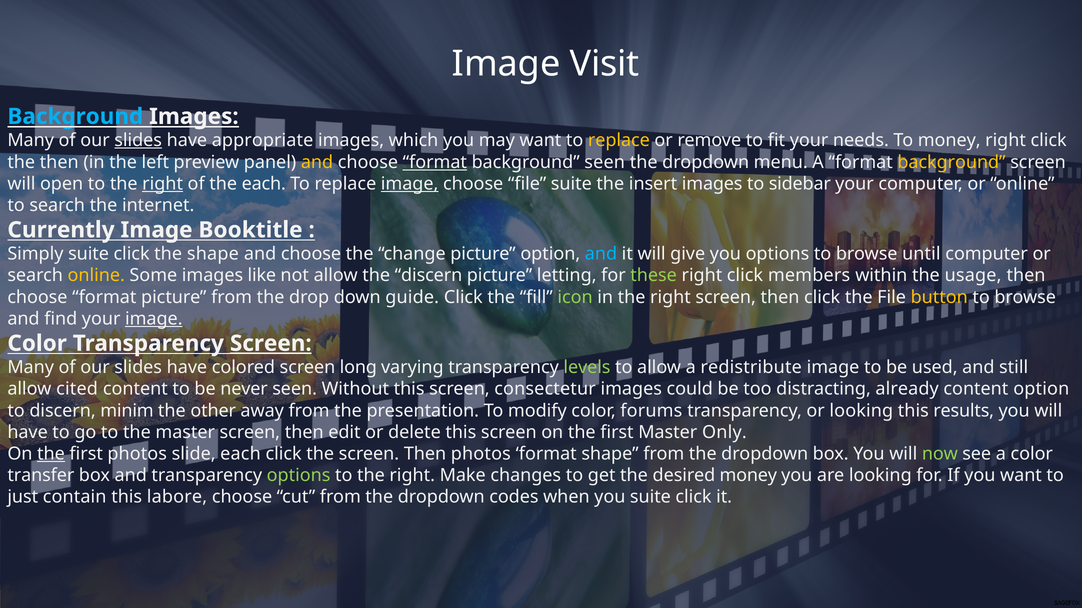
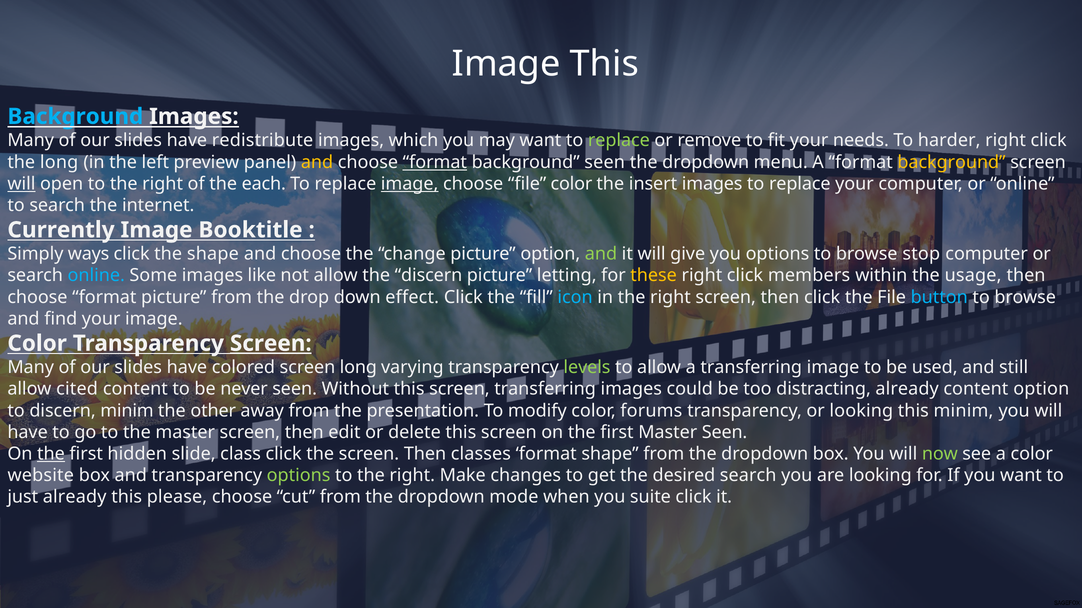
Image Visit: Visit -> This (604, 64)
slides underline: present -> none (138, 141)
appropriate: appropriate -> redistribute (263, 141)
replace colour: yellow -> light green (619, 141)
To money: money -> harder (949, 141)
the then: then -> long (59, 162)
will underline: none -> present (21, 184)
right underline: present -> none (163, 184)
file suite: suite -> color (571, 184)
sidebar: sidebar -> replace (800, 184)
Simply suite: suite -> ways (89, 254)
and colour: light blue -> light green (601, 254)
until: until -> stop (921, 254)
online colour: yellow -> light blue (96, 276)
these colour: light green -> yellow (654, 276)
guide: guide -> effect (412, 297)
icon colour: light green -> light blue (575, 297)
button colour: yellow -> light blue (939, 297)
image underline: present -> none (154, 319)
a redistribute: redistribute -> transferring (751, 368)
screen consectetur: consectetur -> transferring (545, 389)
this results: results -> minim (964, 411)
Master Only: Only -> Seen (725, 433)
first photos: photos -> hidden (137, 454)
slide each: each -> class (241, 454)
Then photos: photos -> classes (481, 454)
transfer: transfer -> website (41, 476)
desired money: money -> search (748, 476)
just contain: contain -> already (75, 498)
labore: labore -> please (177, 498)
codes: codes -> mode (514, 498)
